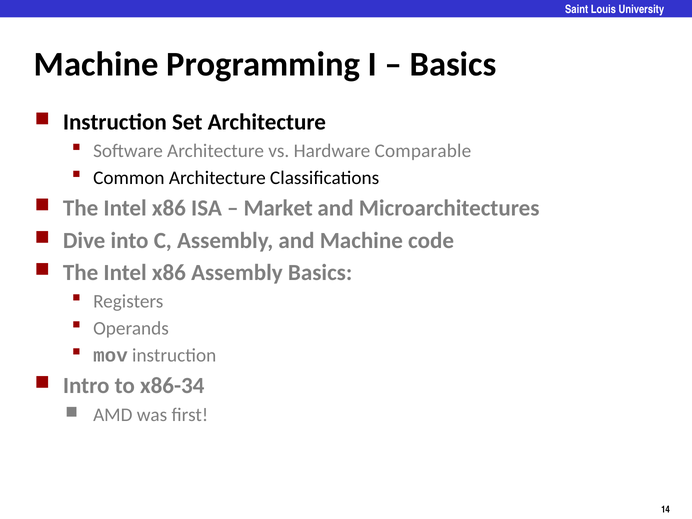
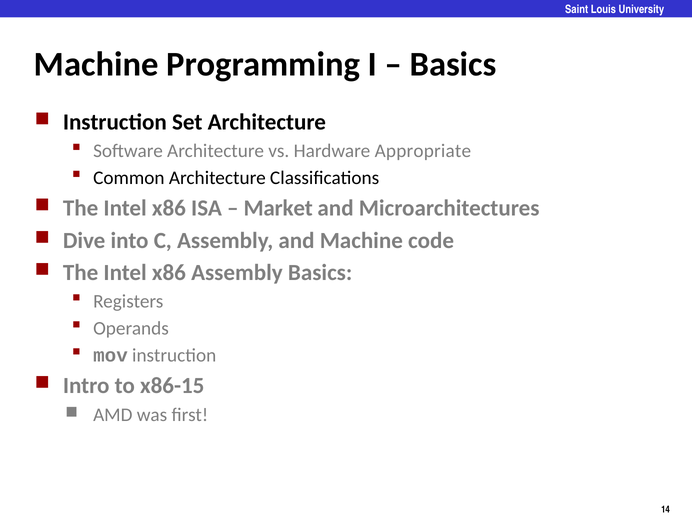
Comparable: Comparable -> Appropriate (423, 151)
x86-34: x86-34 -> x86-15 (172, 386)
